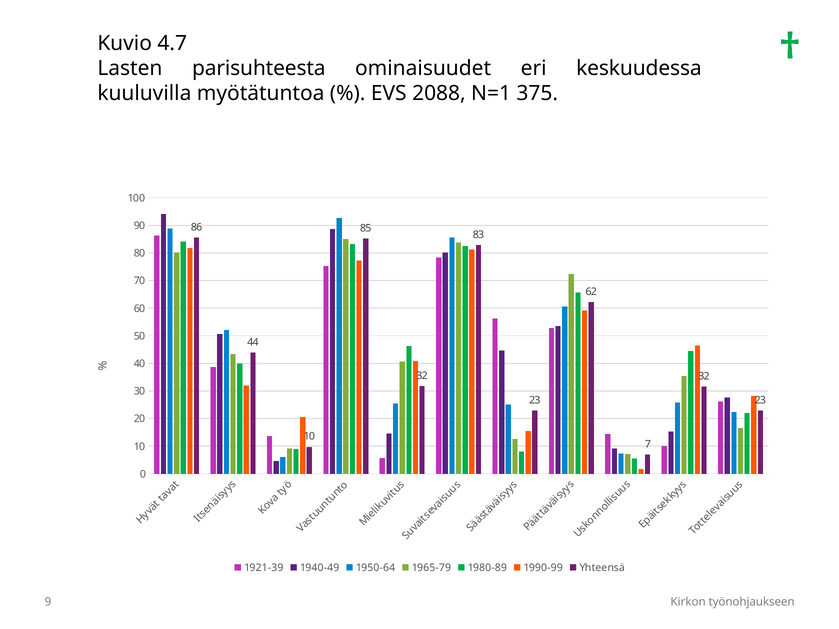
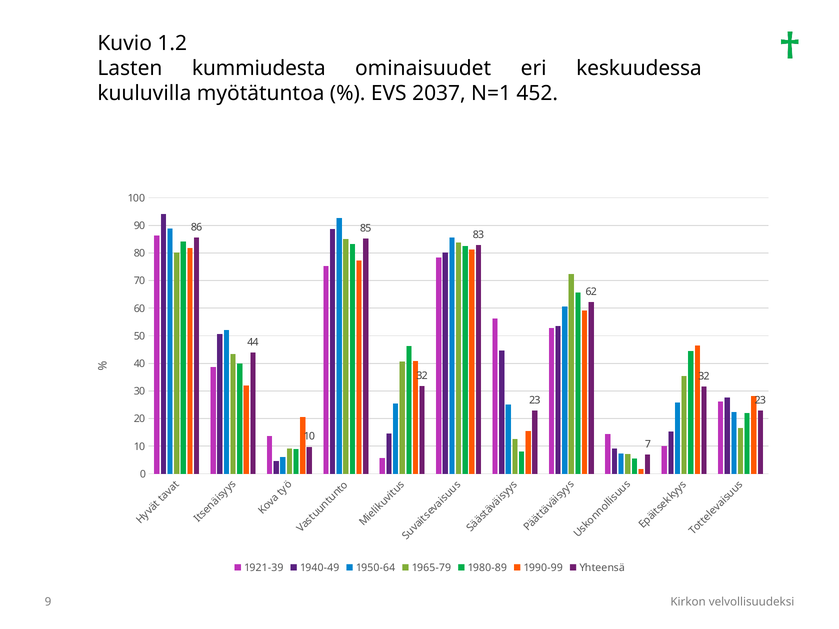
4.7: 4.7 -> 1.2 (172, 43)
parisuhteesta: parisuhteesta -> kummiudesta (259, 68)
2088: 2088 -> 2037 (439, 94)
375: 375 -> 452 (537, 94)
työnohjaukseen: työnohjaukseen -> velvollisuudeksi (752, 602)
